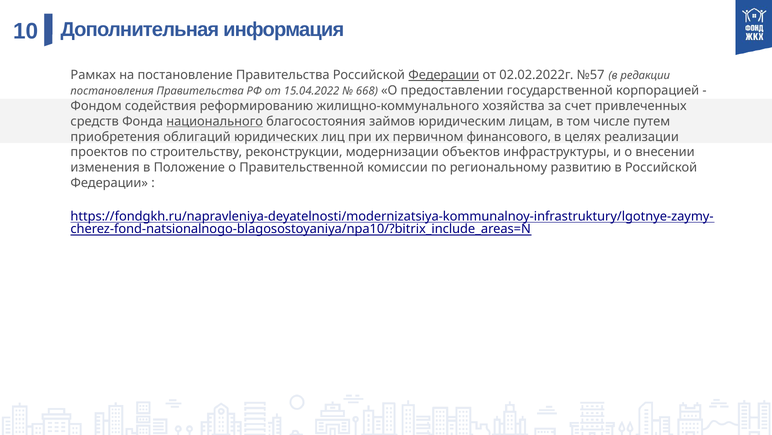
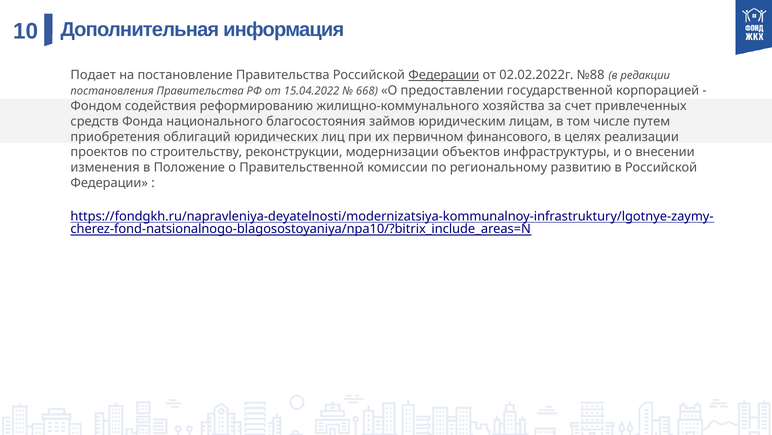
Рамках: Рамках -> Подает (93, 75)
№57: №57 -> №88 (591, 75)
национального underline: present -> none (215, 121)
